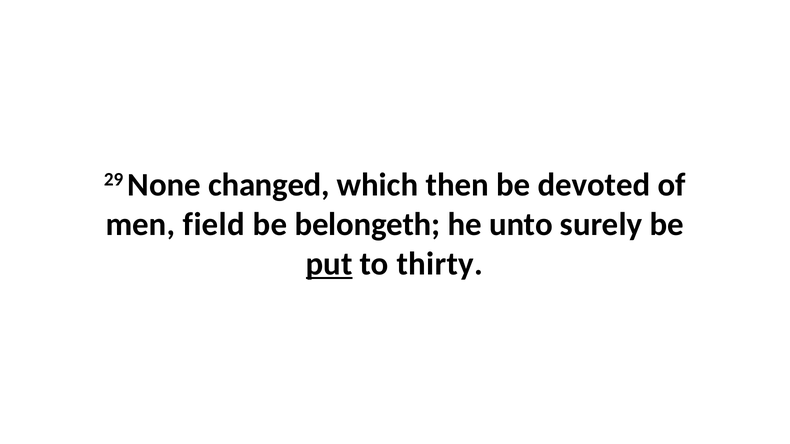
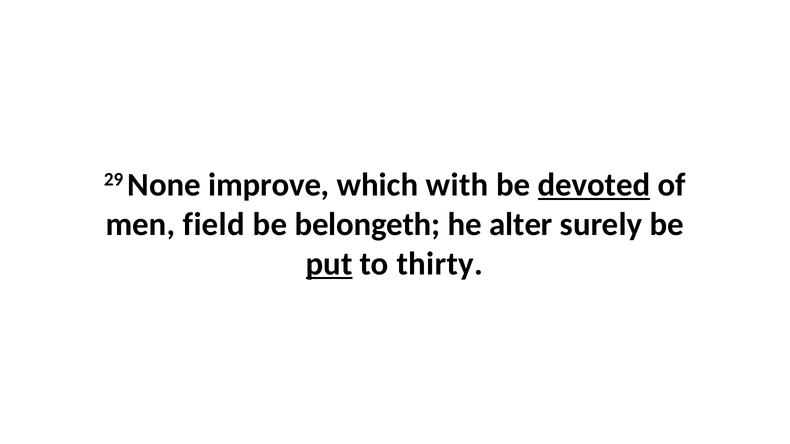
changed: changed -> improve (269, 185)
then: then -> with (457, 185)
devoted underline: none -> present (594, 185)
unto: unto -> alter (521, 224)
